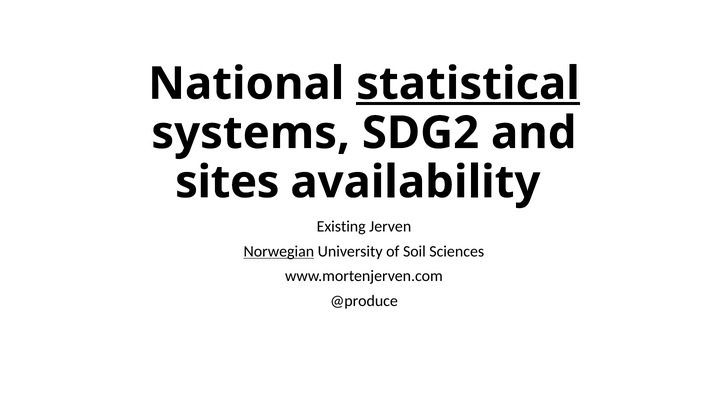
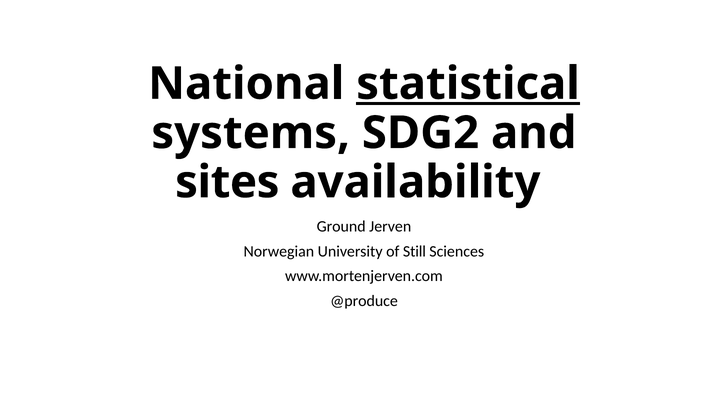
Existing: Existing -> Ground (341, 226)
Norwegian underline: present -> none (279, 251)
Soil: Soil -> Still (414, 251)
